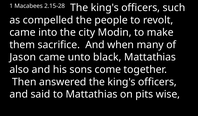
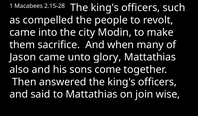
black: black -> glory (107, 57)
pits: pits -> join (144, 94)
